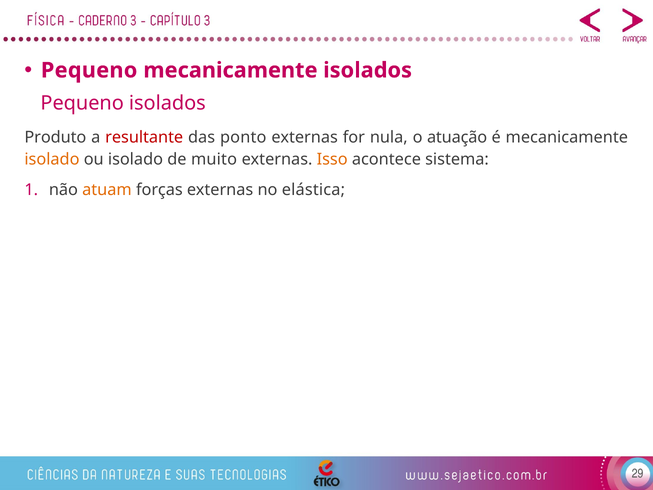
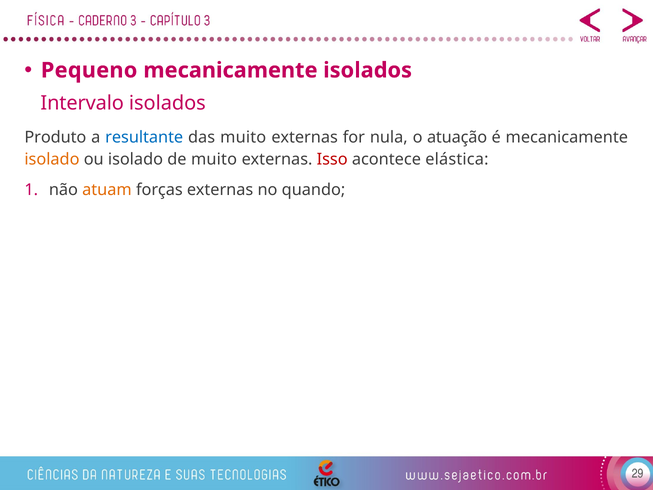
Pequeno: Pequeno -> Intervalo (82, 103)
resultante colour: red -> blue (144, 137)
das ponto: ponto -> muito (243, 137)
Isso colour: orange -> red (332, 159)
sistema: sistema -> elástica (457, 159)
elástica: elástica -> quando (314, 190)
